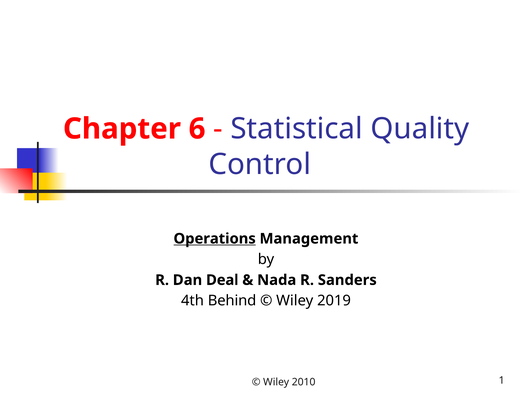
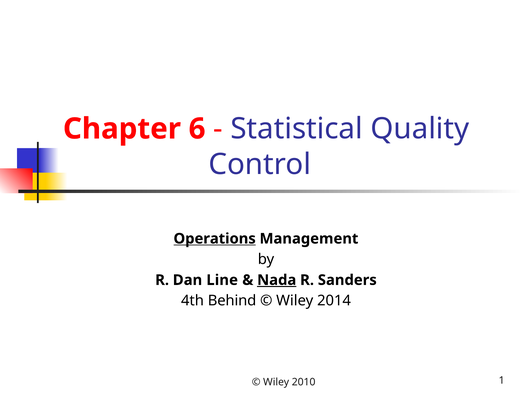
Deal: Deal -> Line (222, 280)
Nada underline: none -> present (277, 280)
2019: 2019 -> 2014 (334, 301)
